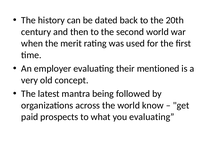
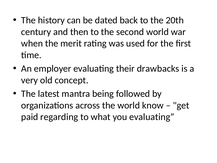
mentioned: mentioned -> drawbacks (158, 68)
prospects: prospects -> regarding (59, 117)
